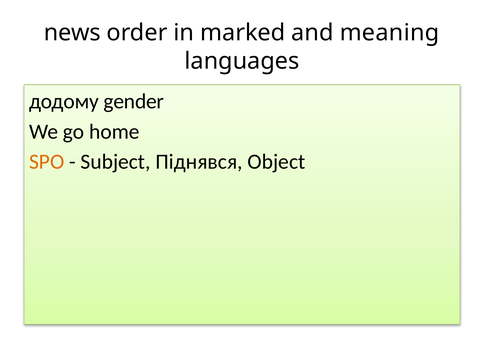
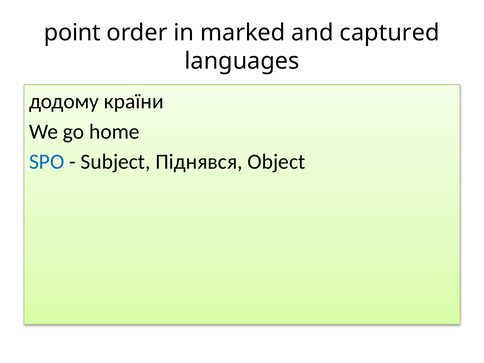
news: news -> point (72, 33)
meaning: meaning -> captured (390, 33)
gender: gender -> країни (134, 102)
SPO colour: orange -> blue (47, 162)
